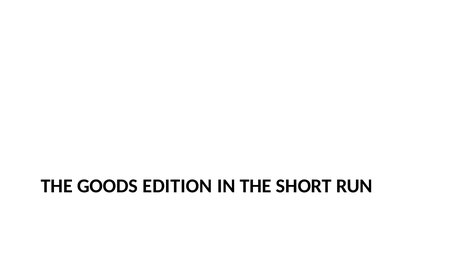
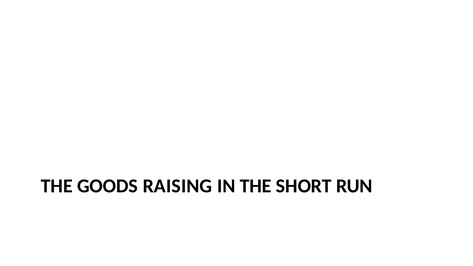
EDITION: EDITION -> RAISING (177, 186)
